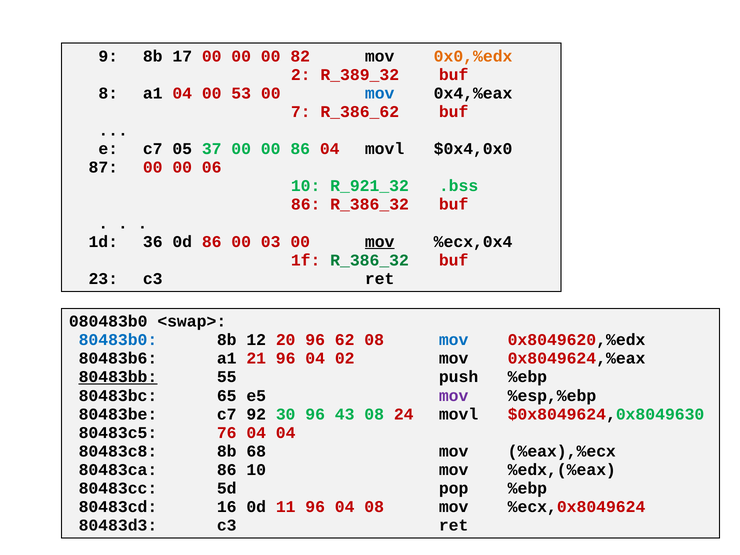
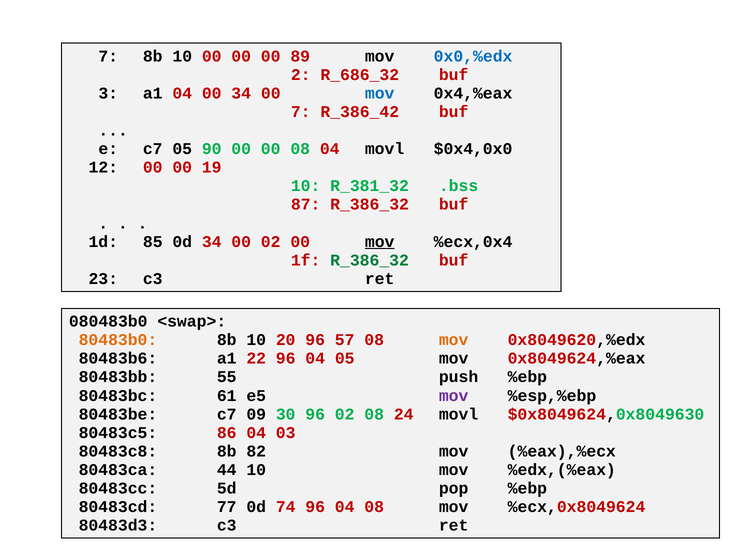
9: 9 -> 7 (108, 56)
17: 17 -> 10 (182, 56)
82: 82 -> 89 (300, 56)
0x0,%edx colour: orange -> blue (473, 56)
R_389_32: R_389_32 -> R_686_32 (360, 75)
8: 8 -> 3 (108, 93)
00 53: 53 -> 34 (241, 93)
R_386_62: R_386_62 -> R_386_42 (360, 112)
37: 37 -> 90 (212, 149)
00 86: 86 -> 08 (300, 149)
87: 87 -> 12 (103, 168)
06: 06 -> 19 (212, 168)
R_921_32: R_921_32 -> R_381_32 (370, 186)
86: 86 -> 87 (306, 205)
36: 36 -> 85 (153, 242)
0d 86: 86 -> 34 (212, 242)
00 03: 03 -> 02 (271, 242)
80483b0 colour: blue -> orange (118, 340)
12: 12 -> 10 (256, 340)
62: 62 -> 57 (345, 340)
mov colour: blue -> orange (454, 340)
21: 21 -> 22 (256, 359)
04 02: 02 -> 05 (345, 359)
80483bb underline: present -> none (118, 377)
65: 65 -> 61 (227, 396)
92: 92 -> 09 (256, 414)
96 43: 43 -> 02 (345, 414)
76: 76 -> 86 (227, 433)
04 04: 04 -> 03 (286, 433)
68: 68 -> 82 (256, 451)
80483ca 86: 86 -> 44 (227, 470)
16: 16 -> 77 (227, 507)
11: 11 -> 74 (286, 507)
